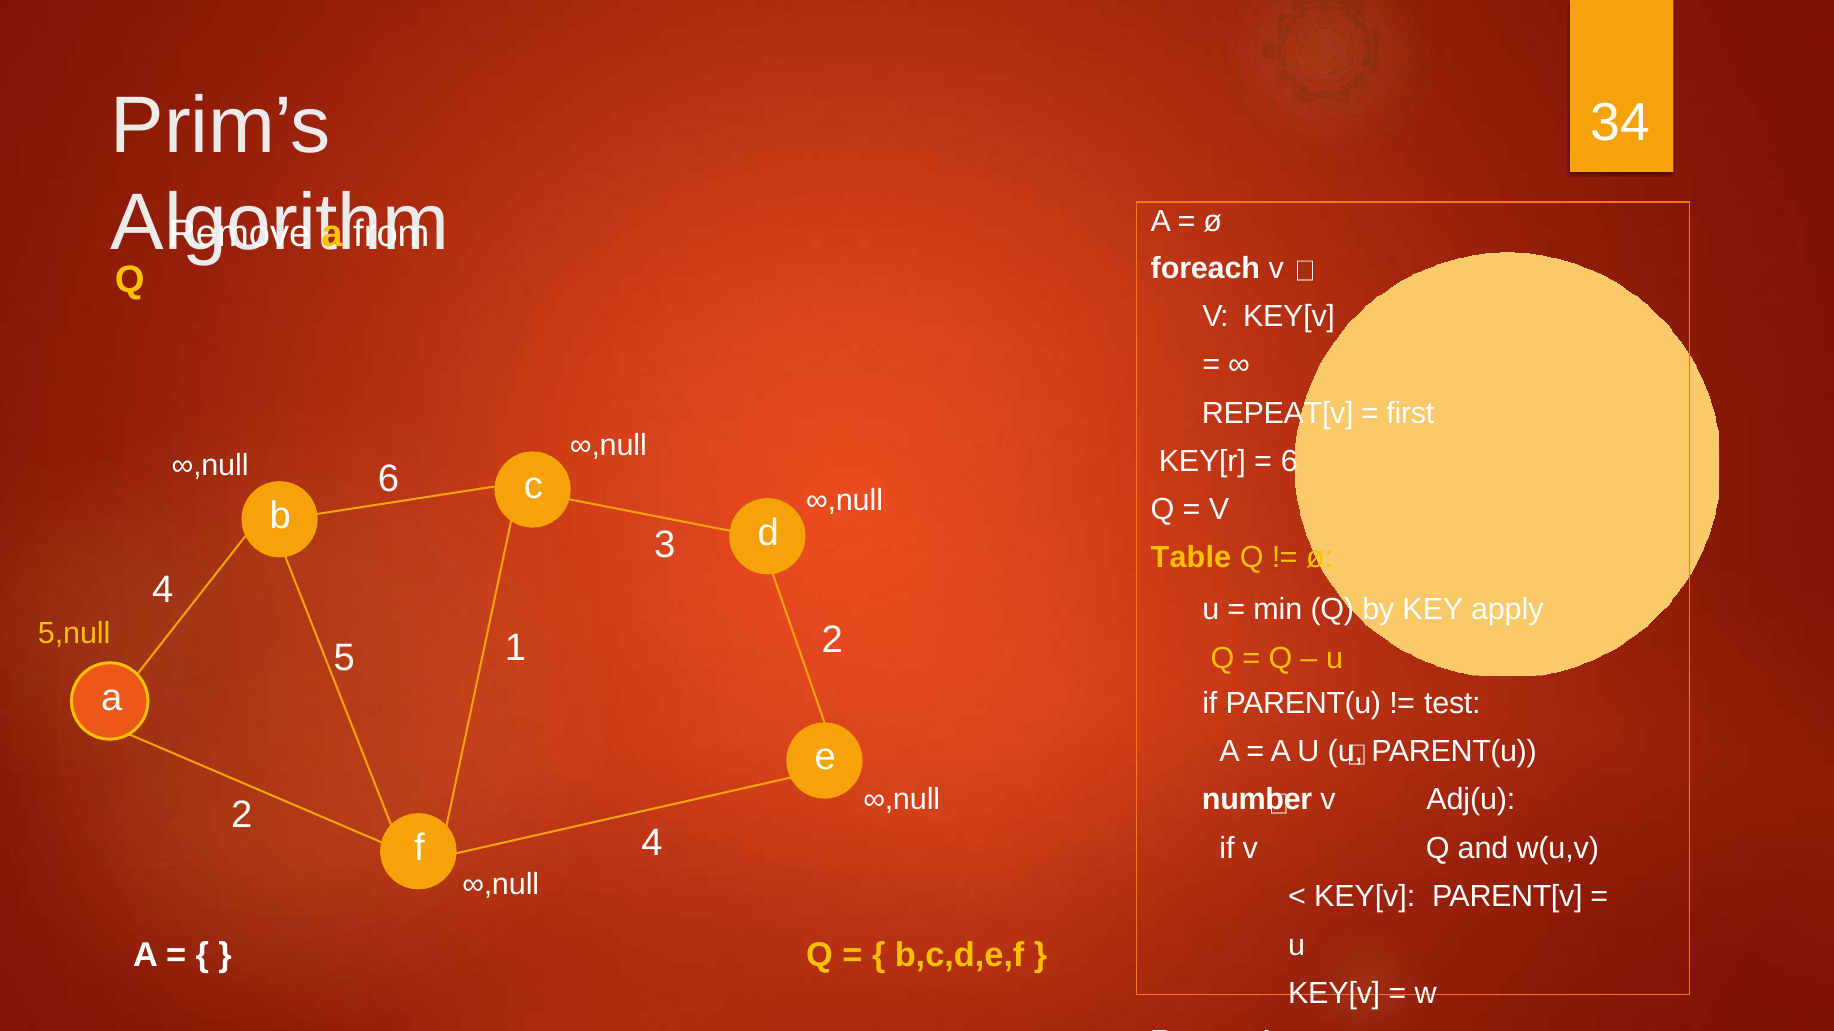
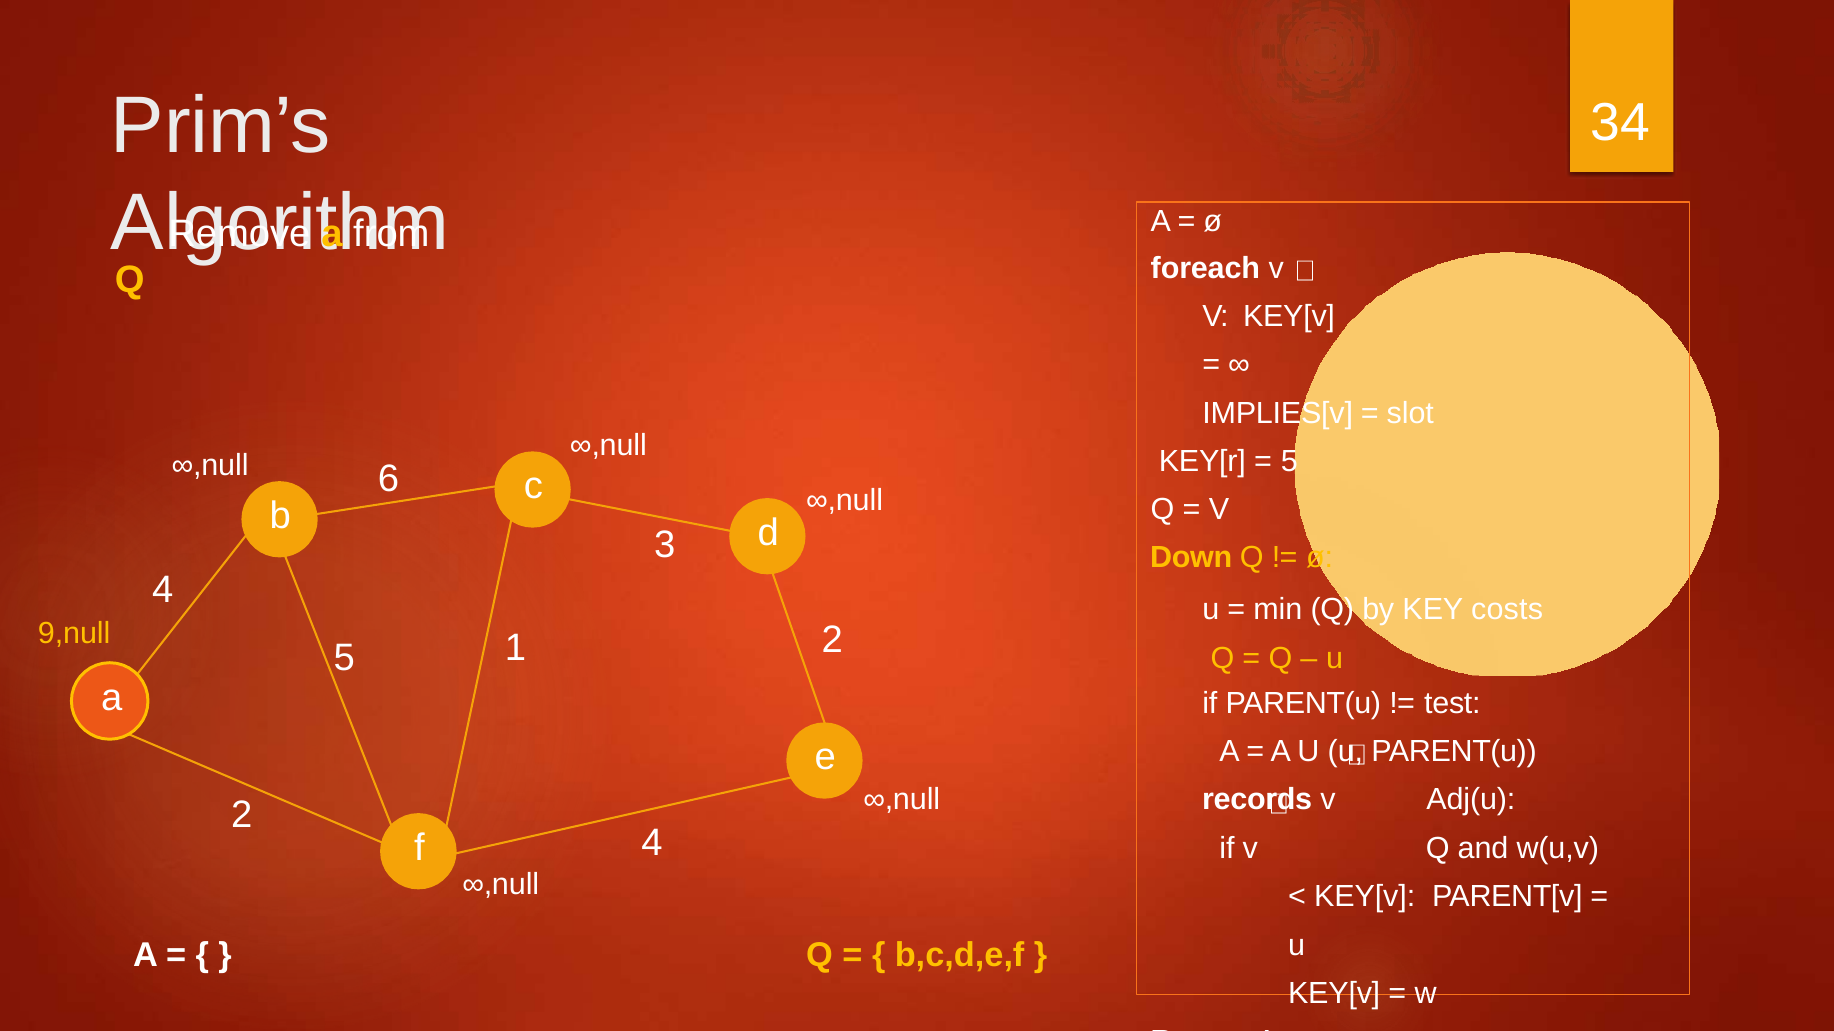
REPEAT[v: REPEAT[v -> IMPLIES[v (1278, 413)
first: first -> slot (1410, 413)
6: 6 -> 5 (1289, 461)
Table: Table -> Down (1191, 558)
apply: apply -> costs (1507, 610)
5,null: 5,null -> 9,null (74, 634)
number: number -> records (1257, 800)
